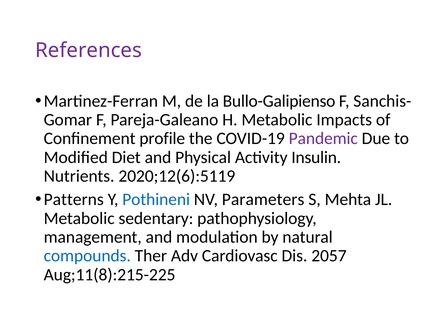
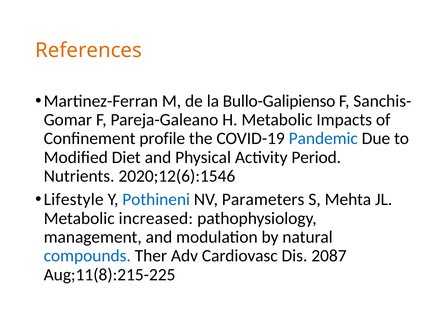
References colour: purple -> orange (89, 50)
Pandemic colour: purple -> blue (323, 139)
Insulin: Insulin -> Period (316, 157)
2020;12(6):5119: 2020;12(6):5119 -> 2020;12(6):1546 (177, 176)
Patterns: Patterns -> Lifestyle (74, 200)
sedentary: sedentary -> increased (156, 218)
2057: 2057 -> 2087 (329, 256)
